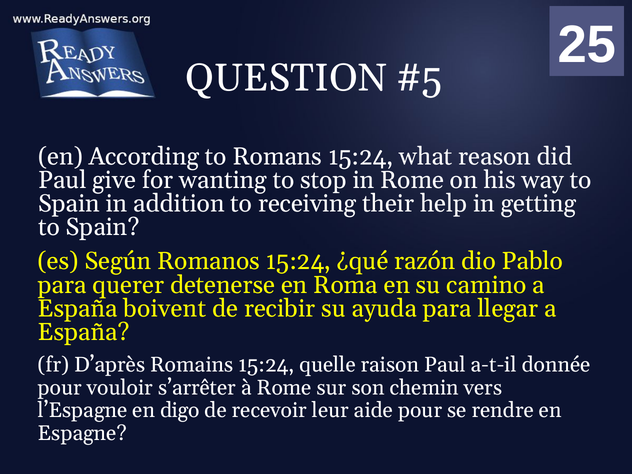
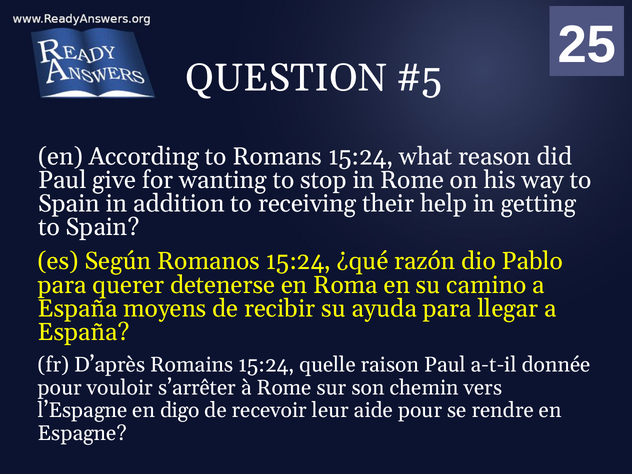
boivent: boivent -> moyens (165, 309)
